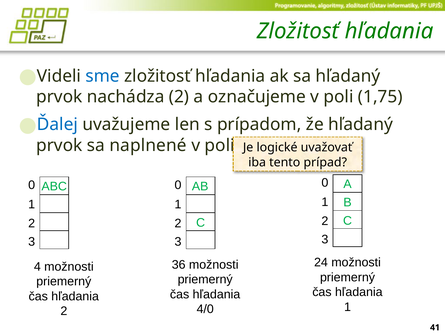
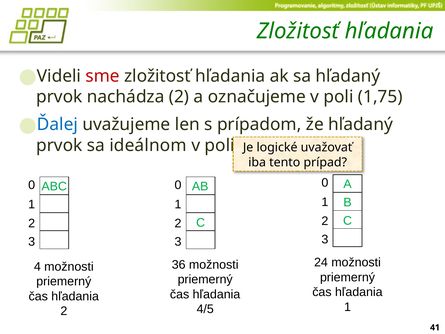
sme colour: blue -> red (103, 76)
naplnené: naplnené -> ideálnom (148, 145)
4/0: 4/0 -> 4/5 (205, 309)
